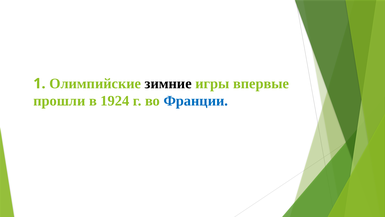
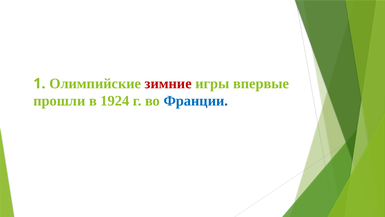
зимние colour: black -> red (168, 83)
